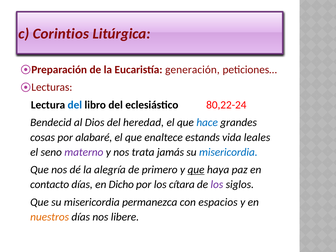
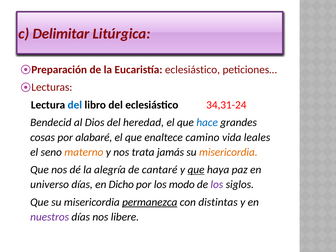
Corintios: Corintios -> Delimitar (61, 34)
Eucaristía generación: generación -> eclesiástico (192, 70)
80,22-24: 80,22-24 -> 34,31-24 (226, 105)
estands: estands -> camino (202, 137)
materno colour: purple -> orange (84, 152)
misericordia colour: blue -> orange (228, 152)
primero: primero -> cantaré (160, 170)
contacto: contacto -> universo (50, 185)
cítara: cítara -> modo (182, 185)
permanezca underline: none -> present (150, 202)
espacios: espacios -> distintas (218, 202)
nuestros colour: orange -> purple (50, 217)
